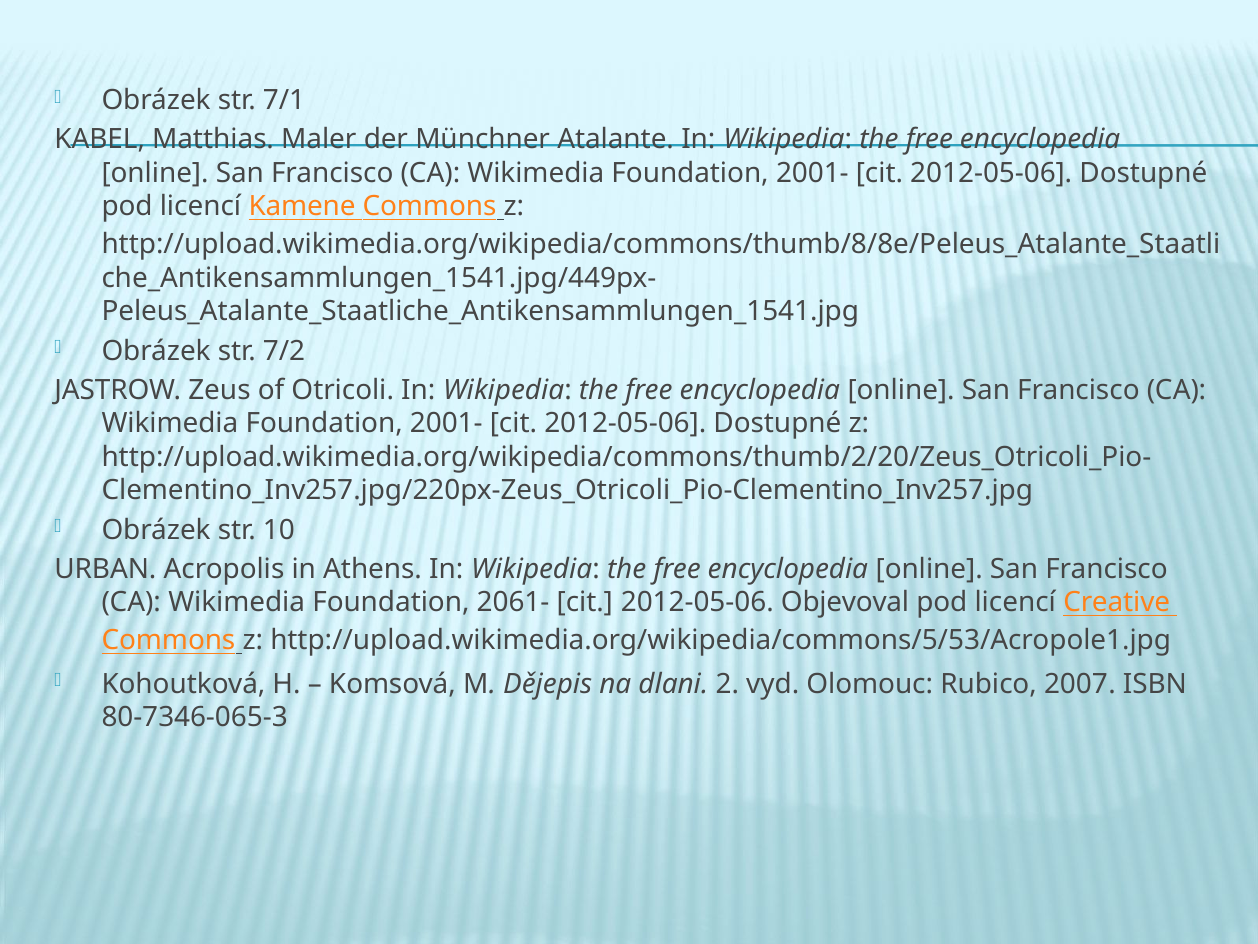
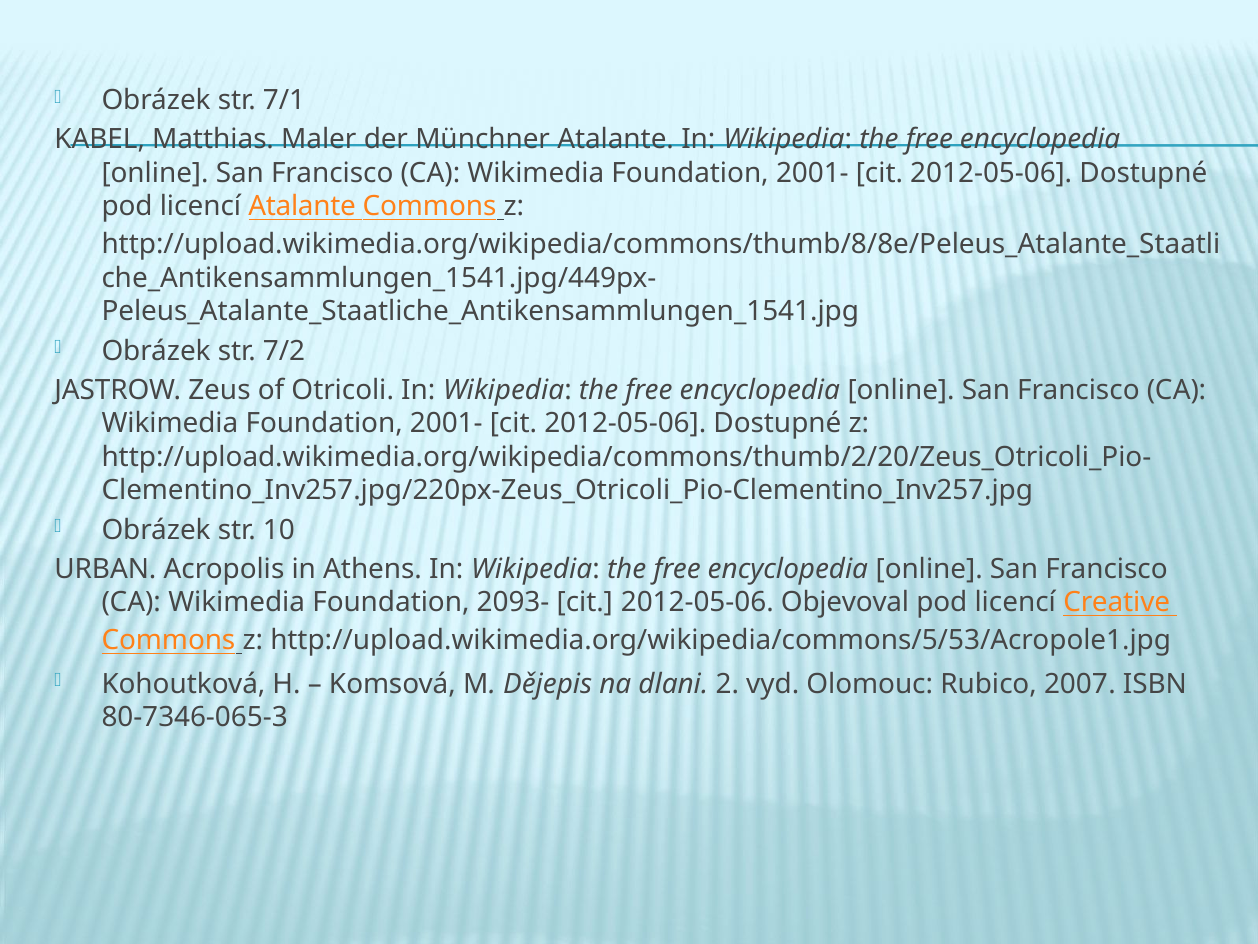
licencí Kamene: Kamene -> Atalante (302, 207)
2061-: 2061- -> 2093- (513, 602)
